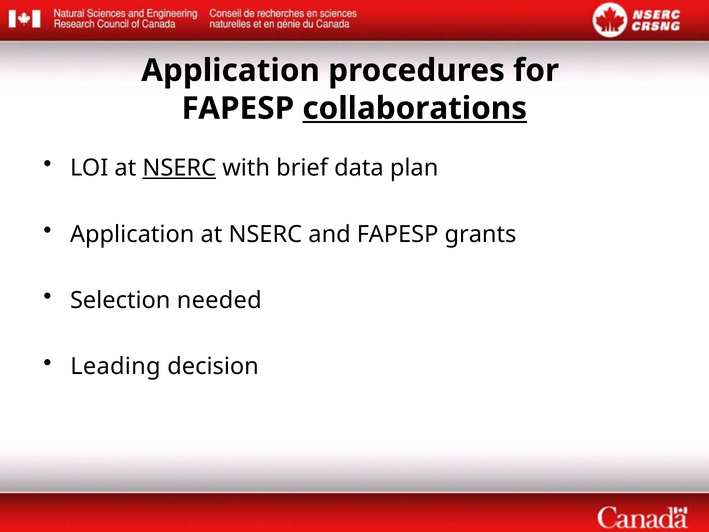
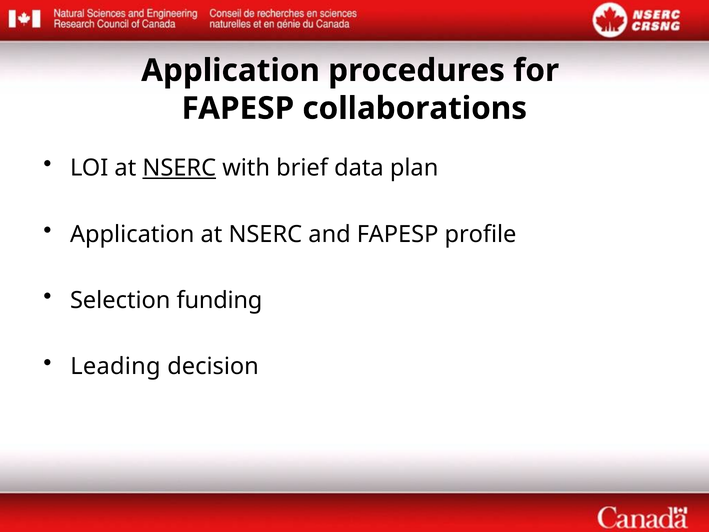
collaborations underline: present -> none (415, 108)
grants: grants -> profile (480, 234)
needed: needed -> funding (219, 300)
